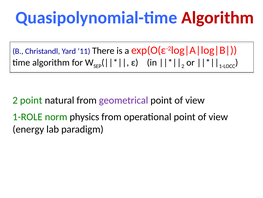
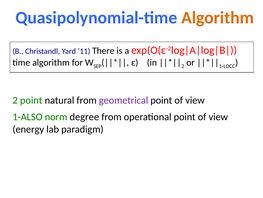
Algorithm colour: red -> orange (218, 18)
1-ROLE: 1-ROLE -> 1-ALSO (28, 117)
physics: physics -> degree (84, 117)
